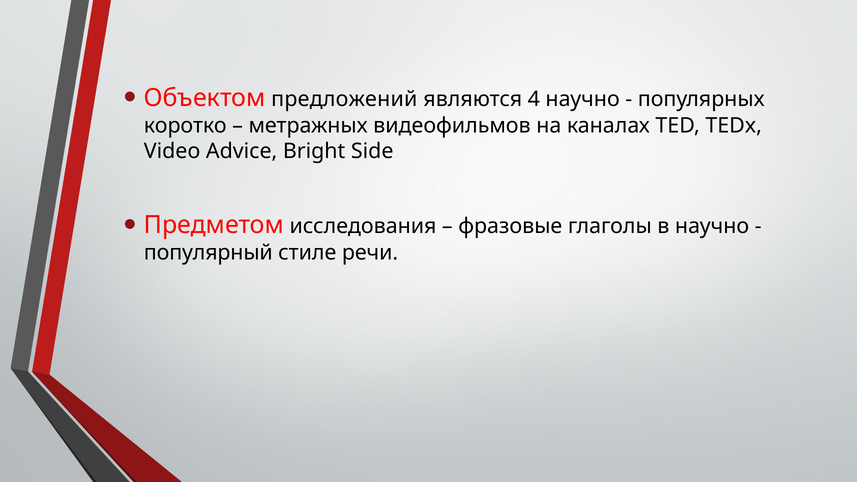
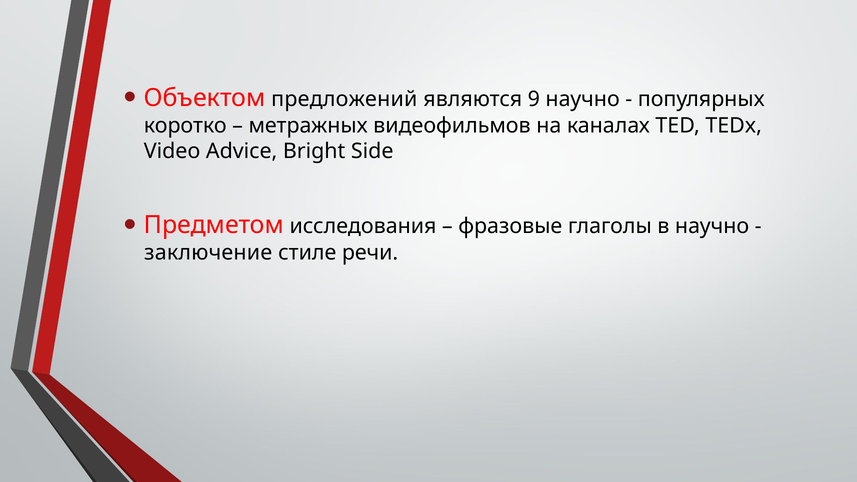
4: 4 -> 9 (534, 99)
популярный: популярный -> заключение (208, 253)
